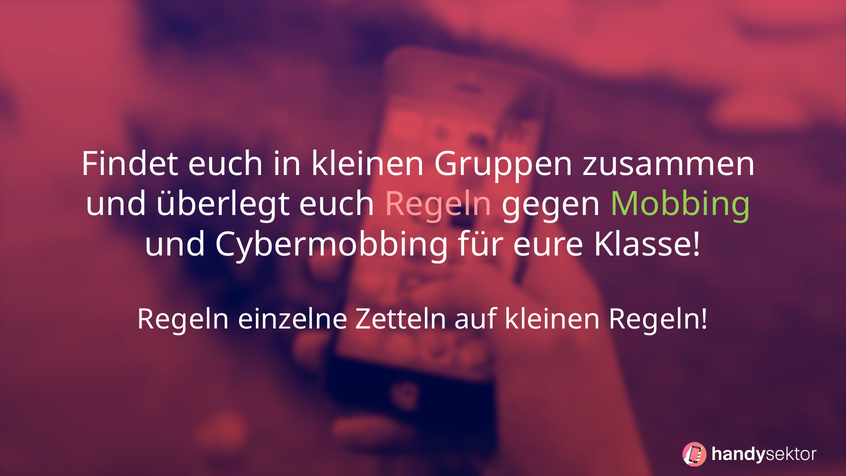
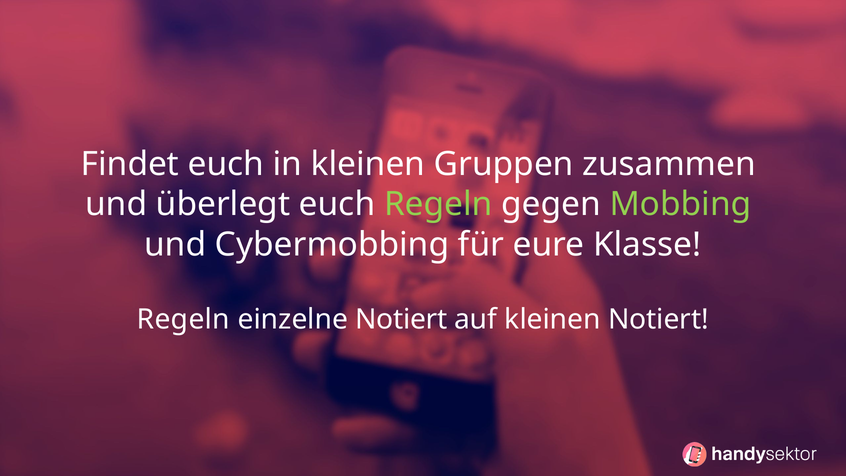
Regeln colour: pink -> light green (438, 204)
einzelne Zetteln: Zetteln -> Notiert (401, 319)
kleinen Regeln: Regeln -> Notiert (658, 319)
